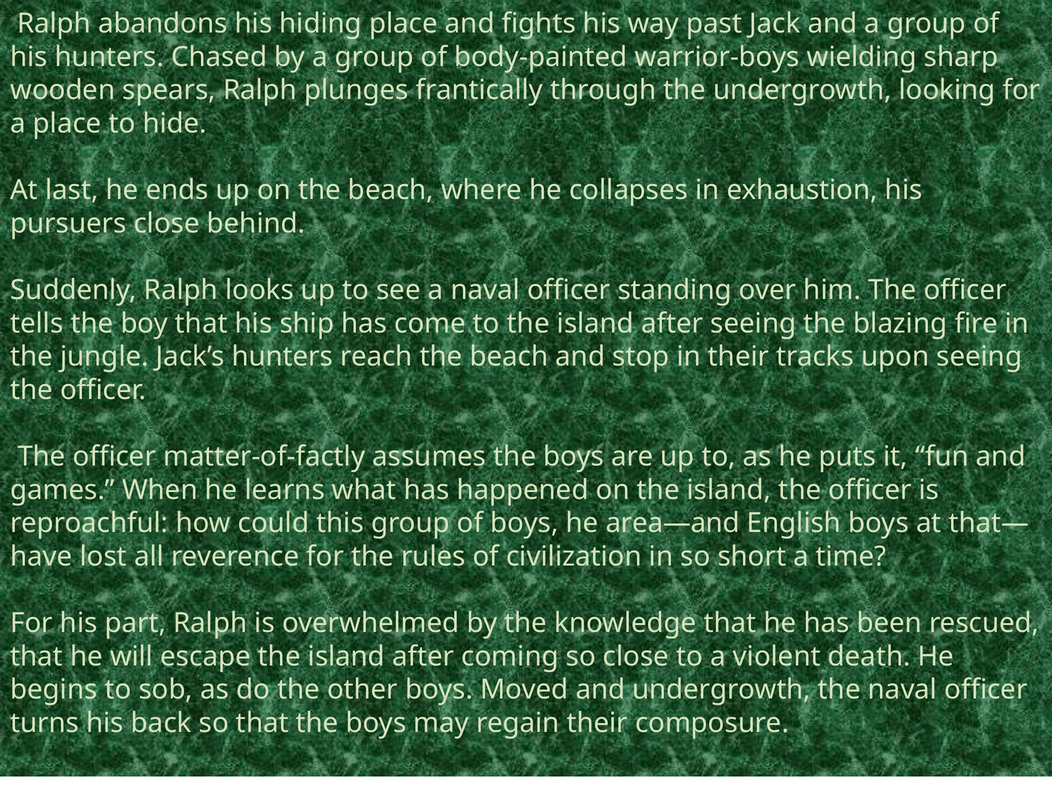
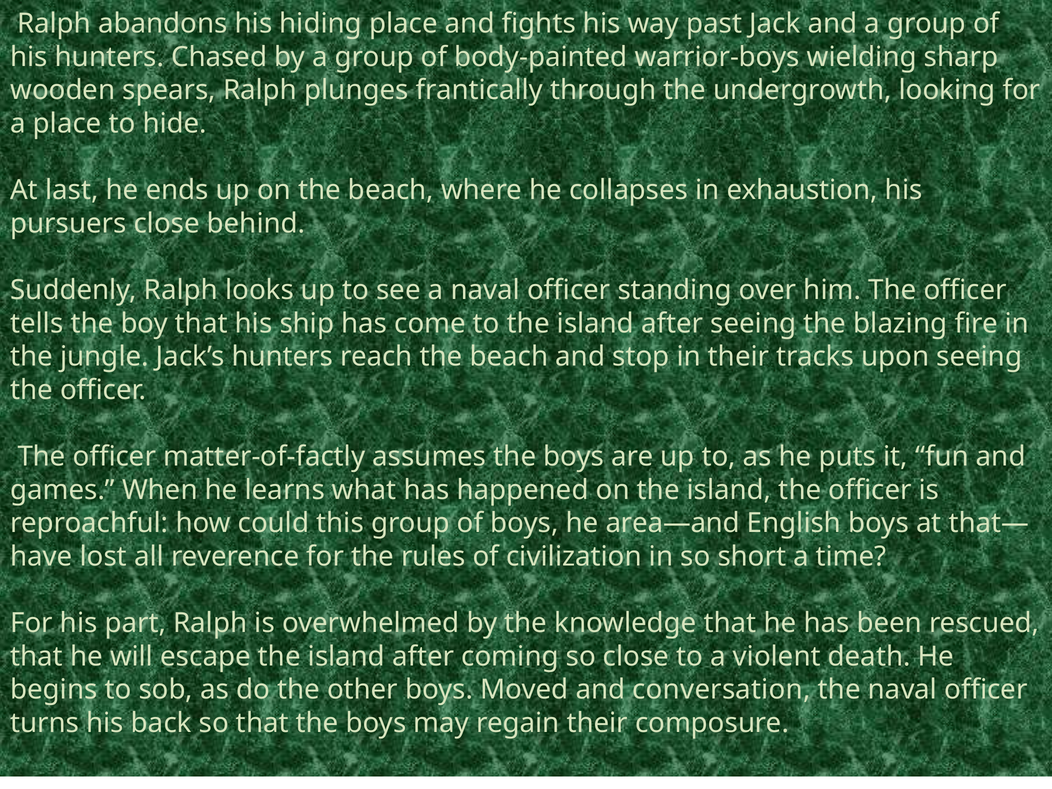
and undergrowth: undergrowth -> conversation (721, 690)
